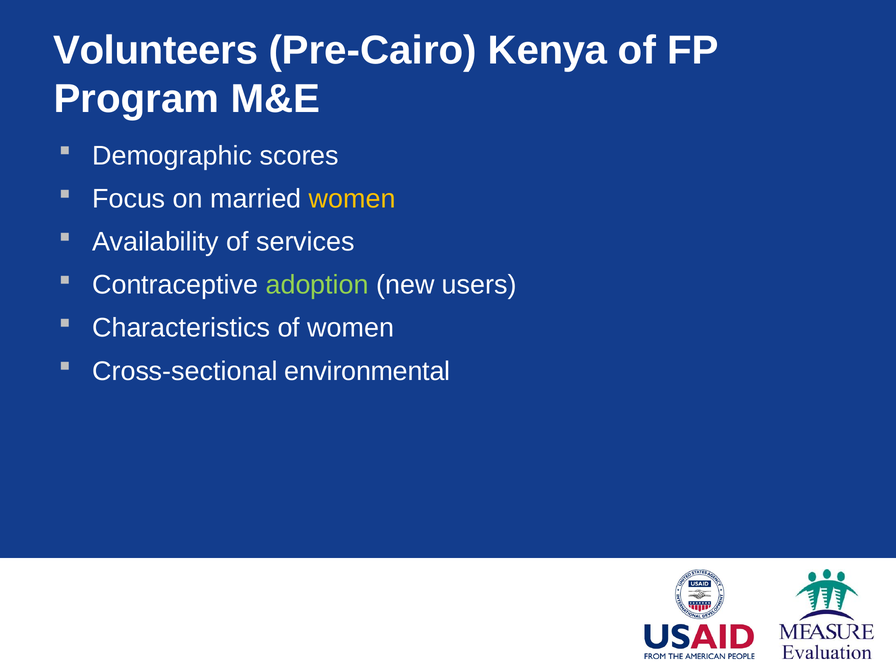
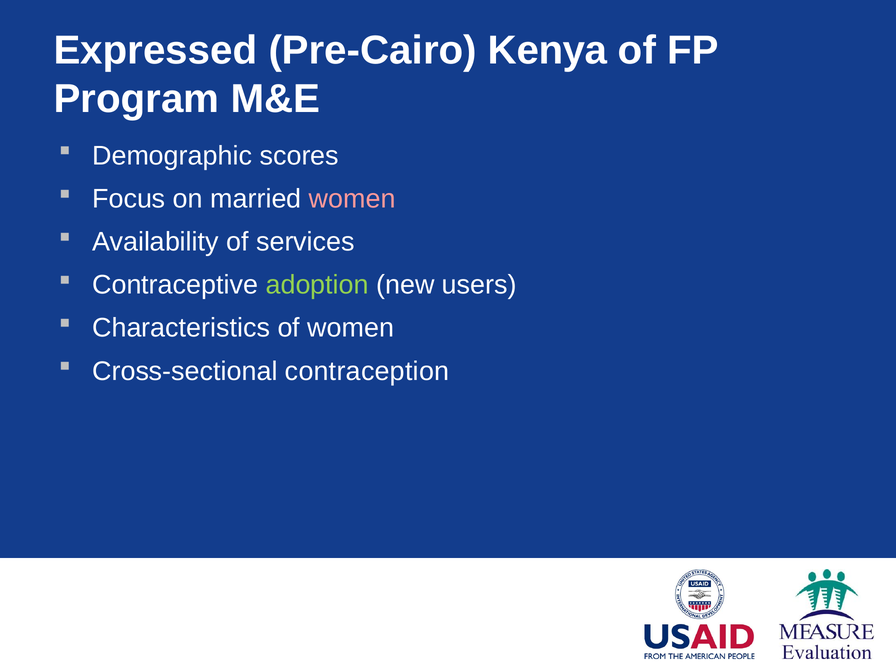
Volunteers: Volunteers -> Expressed (155, 50)
women colour: yellow -> pink (352, 199)
environmental: environmental -> contraception (367, 371)
